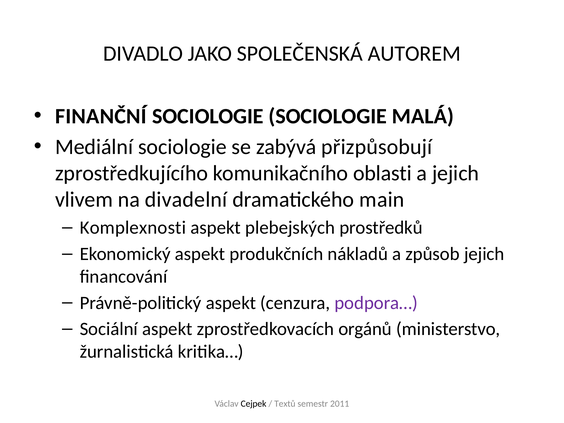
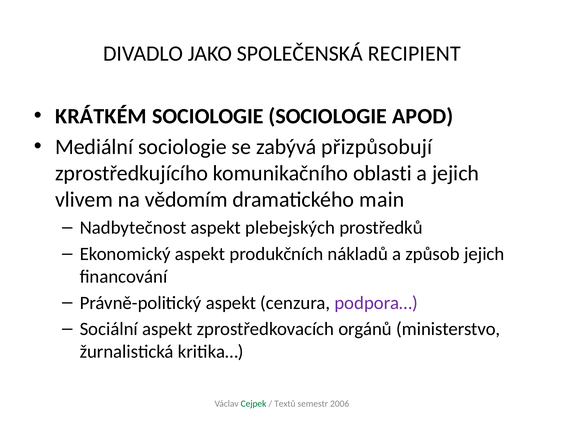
AUTOREM: AUTOREM -> RECIPIENT (414, 54)
FINANČNÍ: FINANČNÍ -> KRÁTKÉM (101, 116)
MALÁ: MALÁ -> APOD (423, 116)
divadelní: divadelní -> vědomím (186, 200)
Komplexnosti: Komplexnosti -> Nadbytečnost (133, 228)
Cejpek colour: black -> green (254, 404)
2011: 2011 -> 2006 (340, 404)
